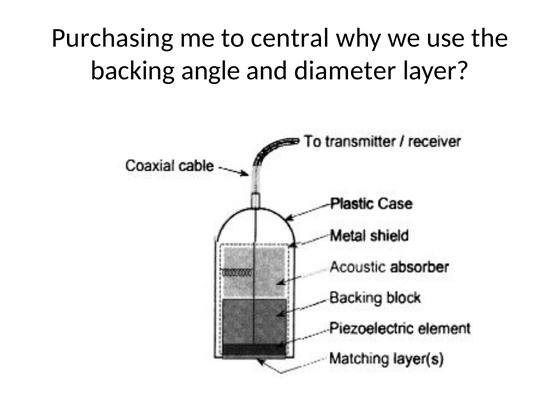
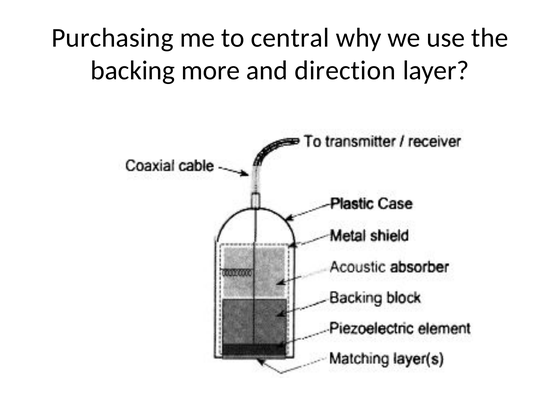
angle: angle -> more (211, 71)
diameter: diameter -> direction (345, 71)
